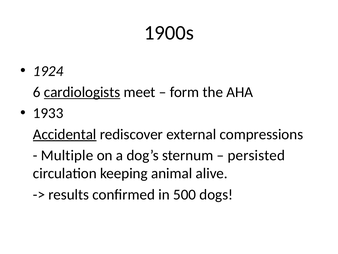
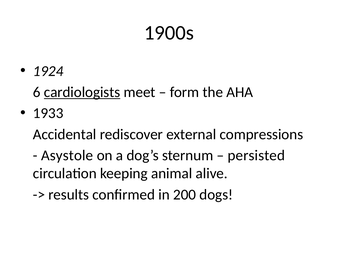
Accidental underline: present -> none (65, 134)
Multiple: Multiple -> Asystole (67, 155)
500: 500 -> 200 (185, 194)
